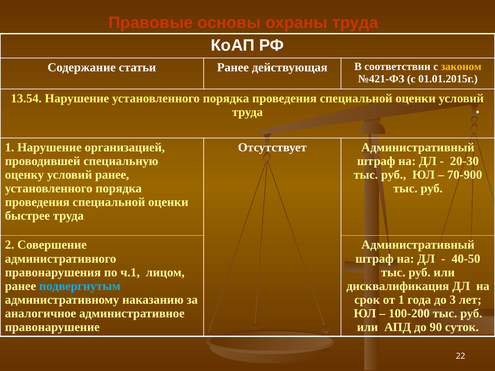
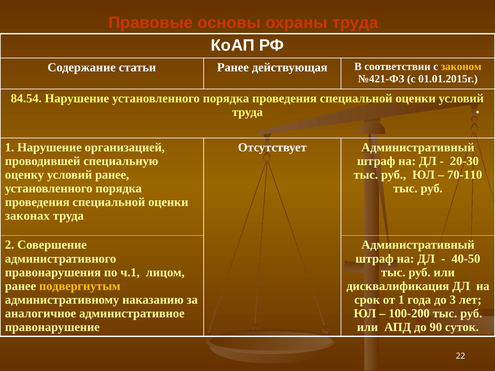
13.54: 13.54 -> 84.54 (26, 98)
70-900: 70-900 -> 70-110 (465, 175)
быстрее: быстрее -> законах (27, 216)
подвергнутым colour: light blue -> yellow (80, 286)
